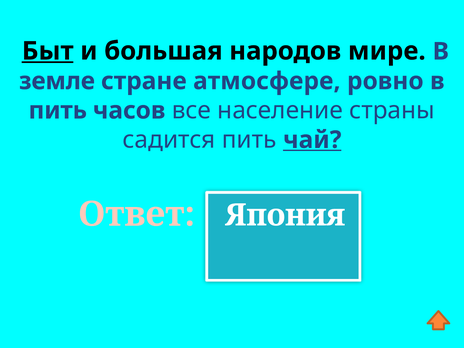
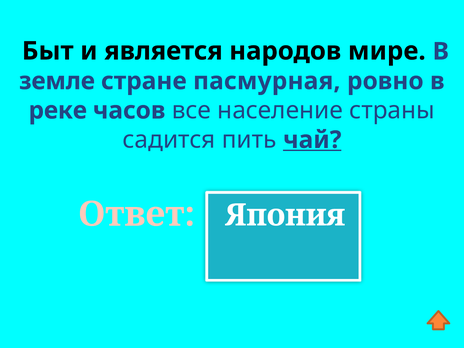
Быт underline: present -> none (48, 51)
большая: большая -> является (163, 51)
атмосфере: атмосфере -> пасмурная (267, 81)
пить: пить -> реке (58, 110)
